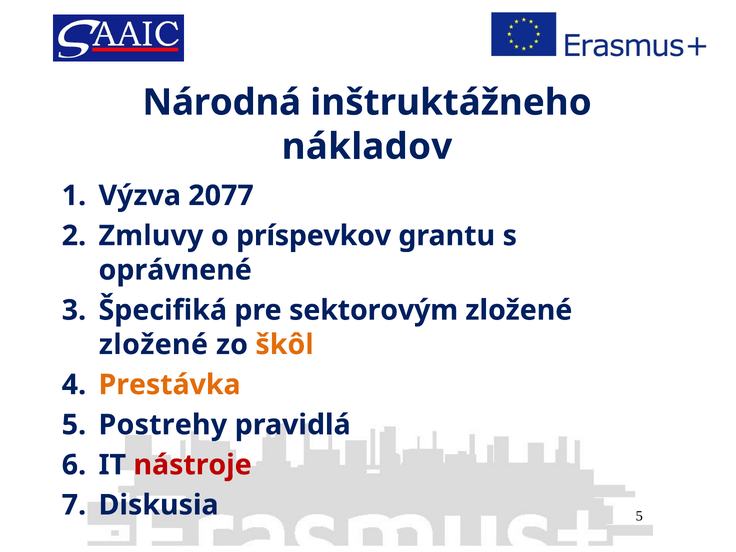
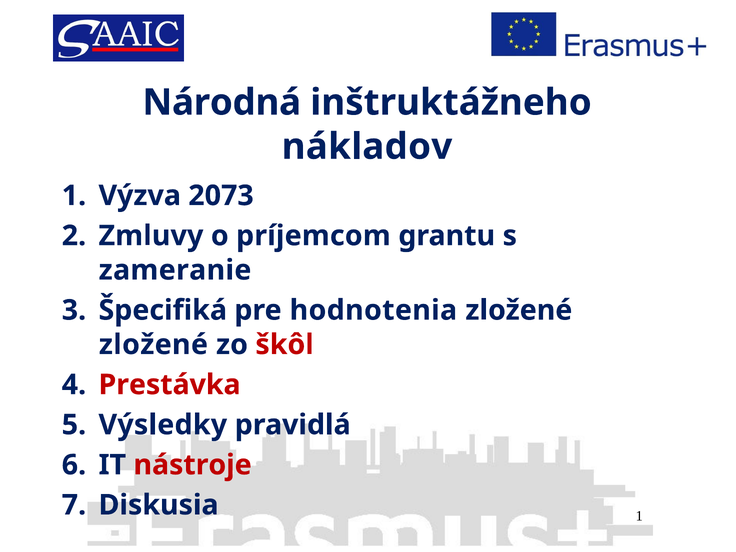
2077: 2077 -> 2073 (221, 196)
príspevkov: príspevkov -> príjemcom (313, 236)
oprávnené: oprávnené -> zameranie (175, 270)
sektorovým: sektorovým -> hodnotenia (373, 310)
škôl colour: orange -> red (285, 345)
Prestávka colour: orange -> red (170, 385)
Postrehy: Postrehy -> Výsledky (163, 425)
Diskusia 5: 5 -> 1 (639, 516)
